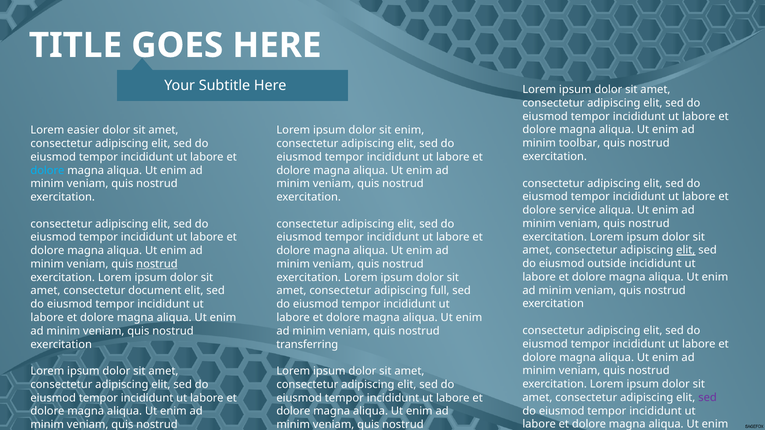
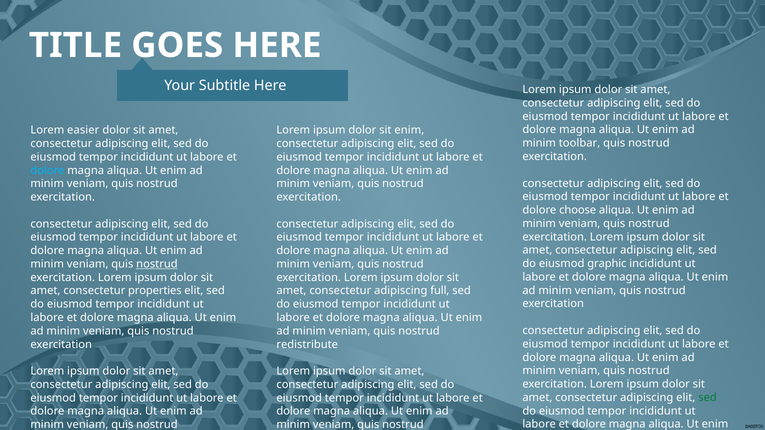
service: service -> choose (578, 210)
elit underline: present -> none (686, 250)
outside: outside -> graphic (607, 264)
document: document -> properties (155, 291)
transferring: transferring -> redistribute (307, 345)
sed colour: purple -> green (708, 398)
